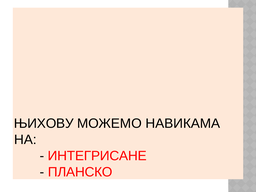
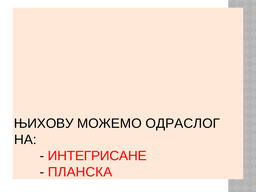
НАВИКАМА: НАВИКАМА -> ОДРАСЛОГ (183, 123)
ПЛАНСКО: ПЛАНСКО -> ПЛАНСКА (80, 172)
